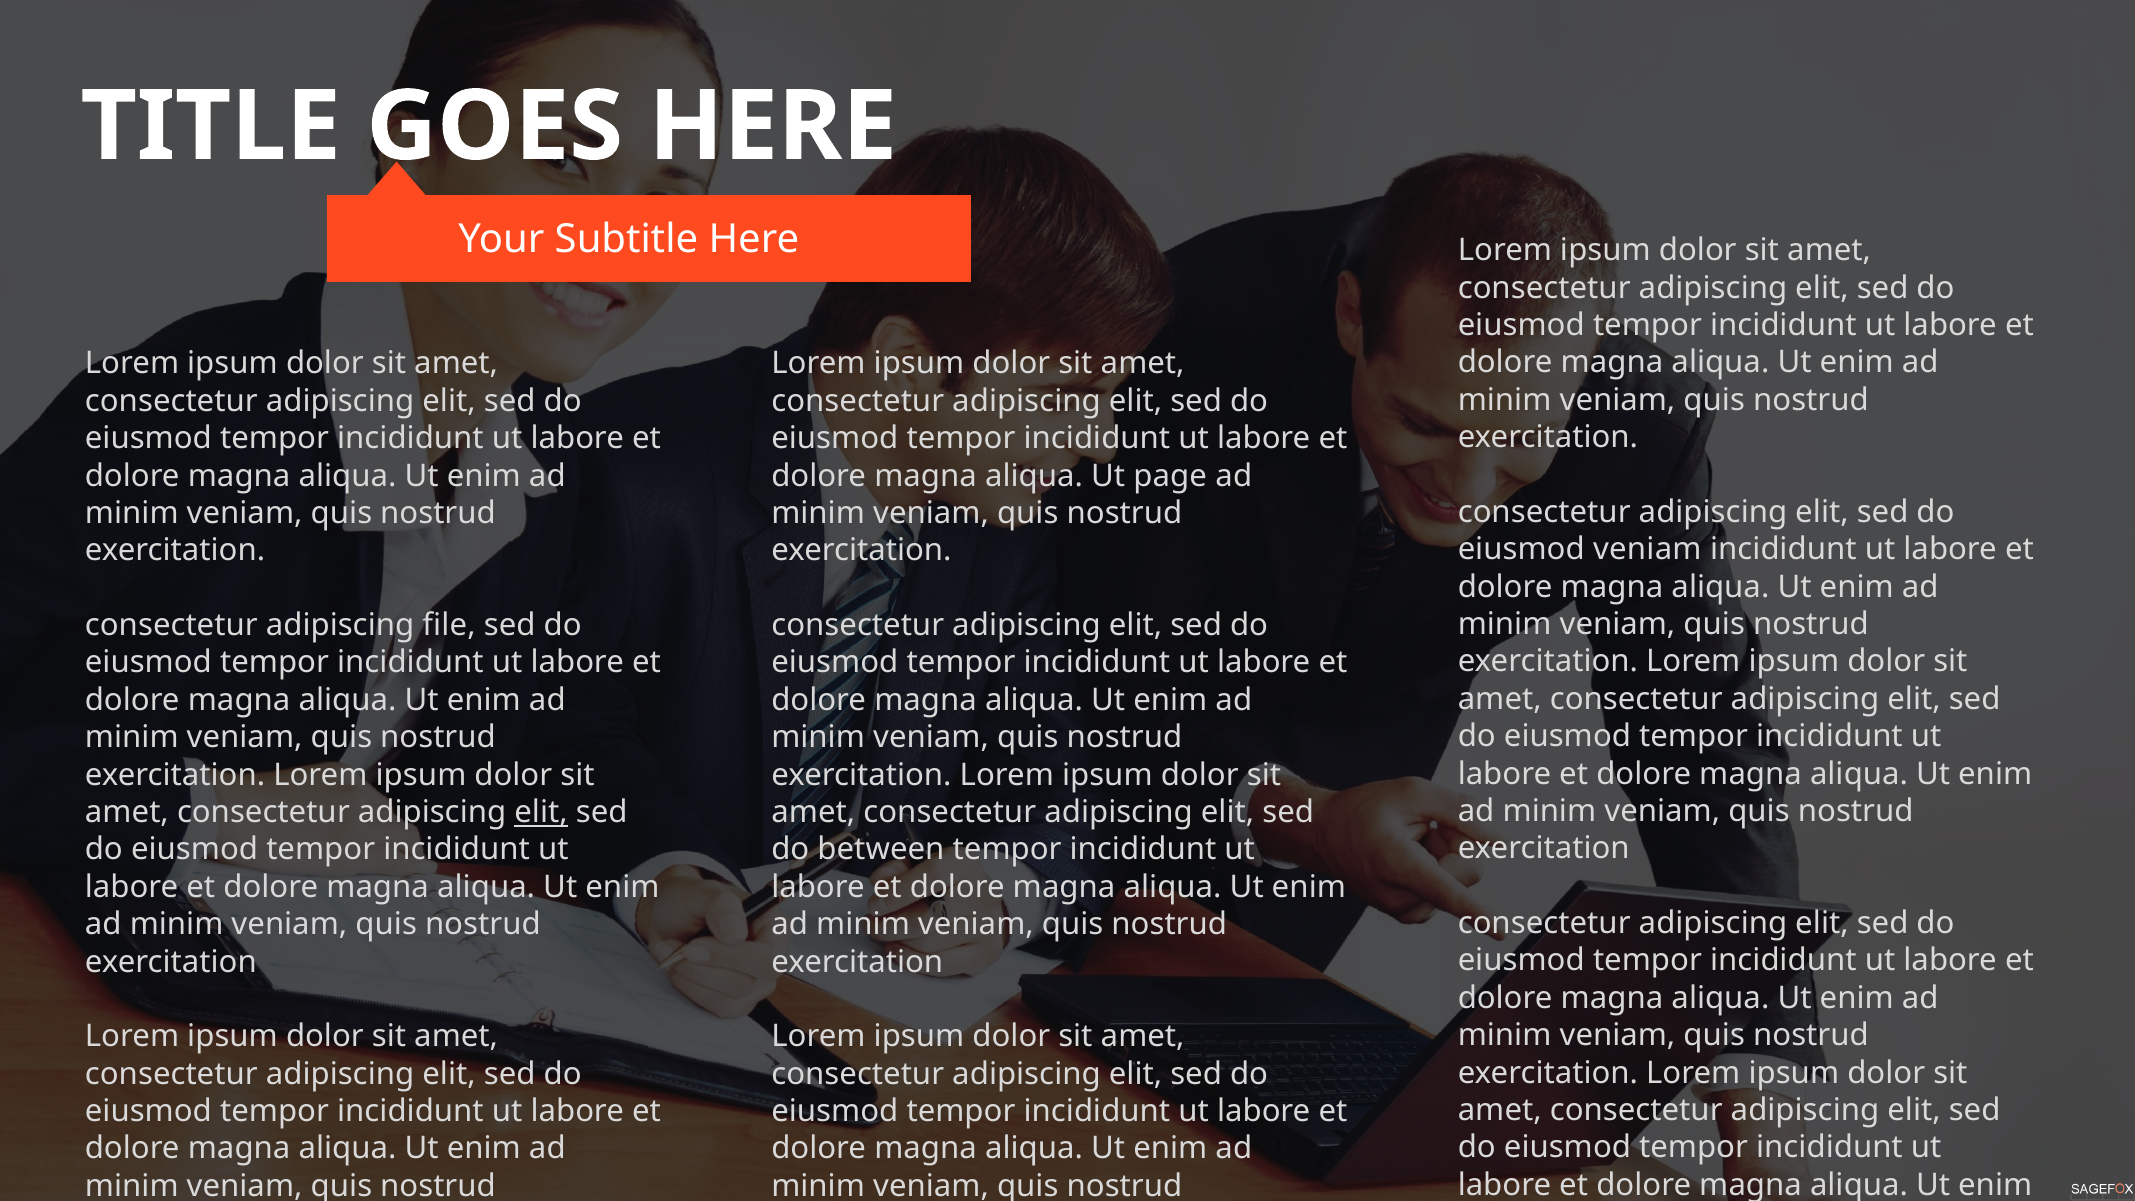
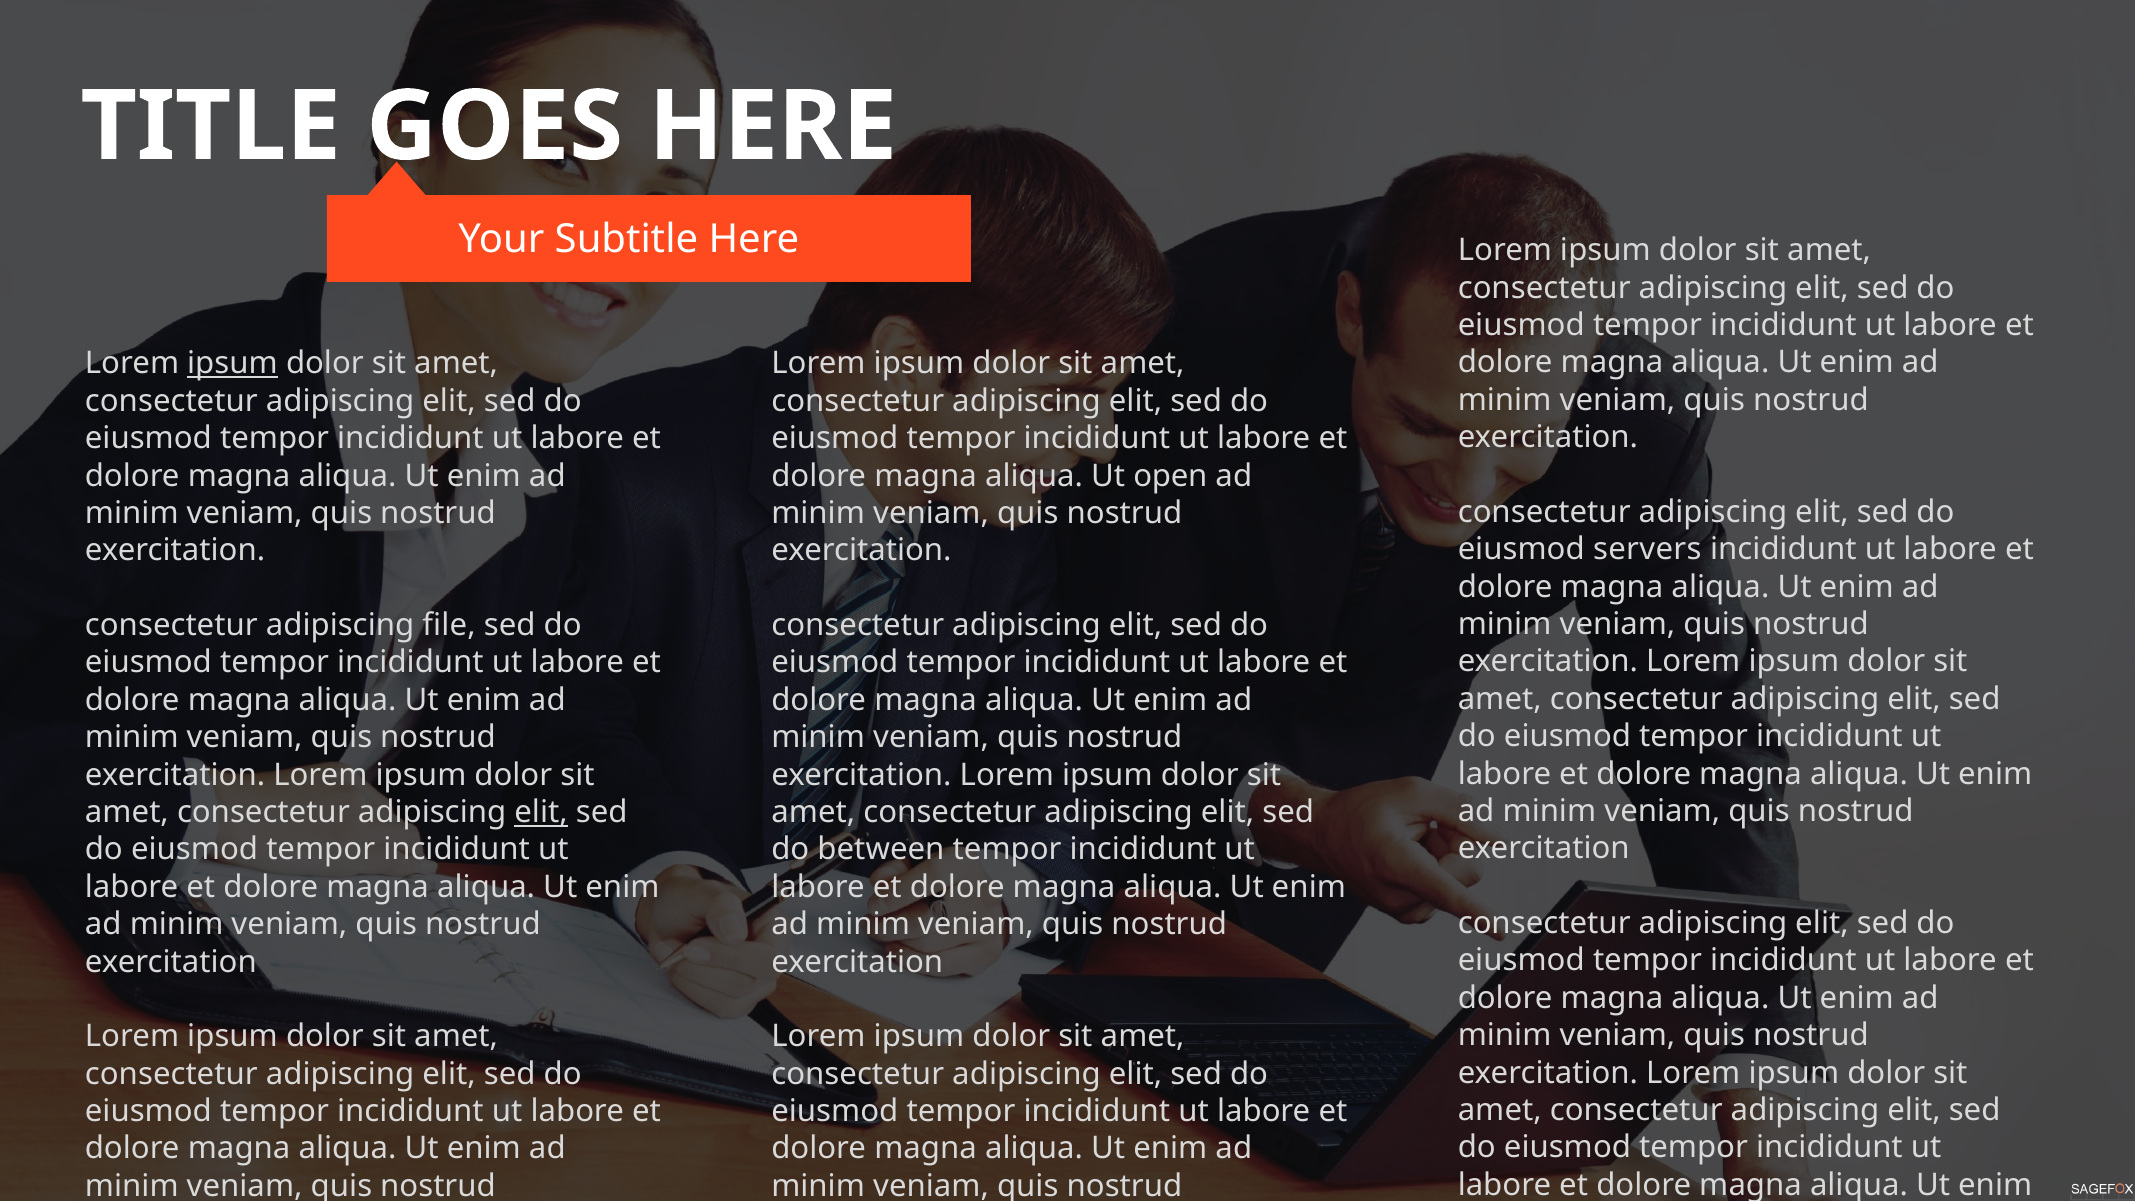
ipsum underline: none -> present (232, 364)
page: page -> open (1170, 476)
eiusmod veniam: veniam -> servers (1647, 549)
